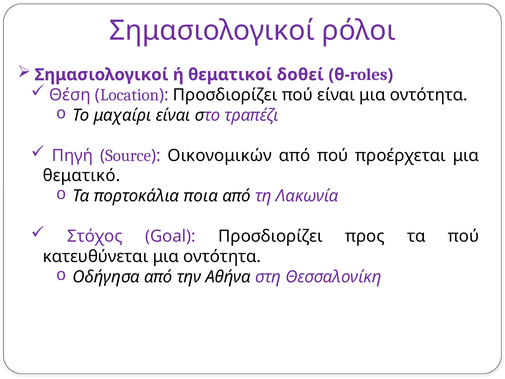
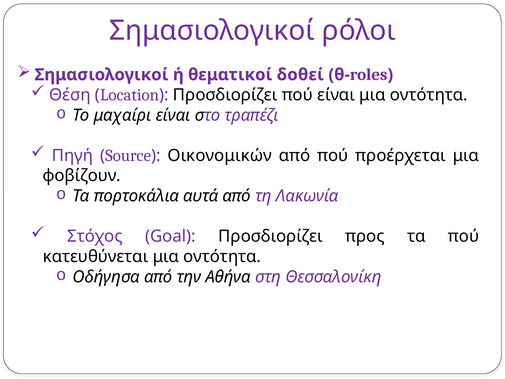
θεματικό: θεματικό -> φοβίζουν (82, 176)
ποια: ποια -> αυτά (201, 196)
